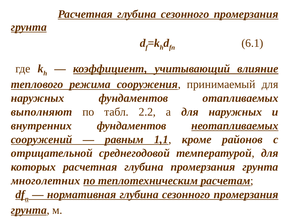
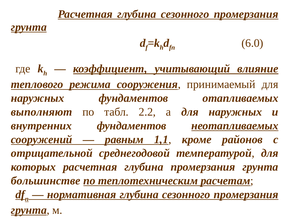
6.1: 6.1 -> 6.0 (252, 43)
многолетних: многолетних -> большинстве (46, 180)
